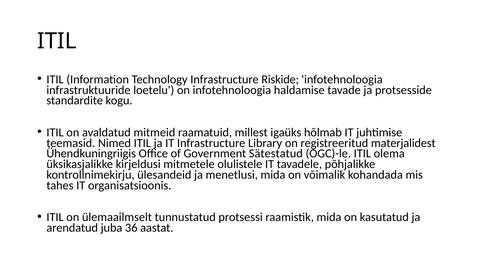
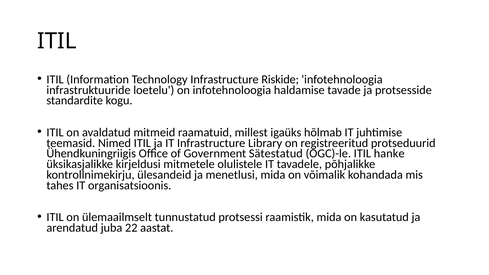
materjalidest: materjalidest -> protseduurid (403, 143)
olema: olema -> hanke (389, 154)
36: 36 -> 22 (131, 228)
